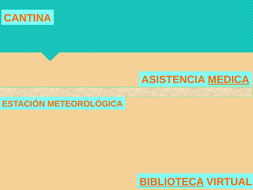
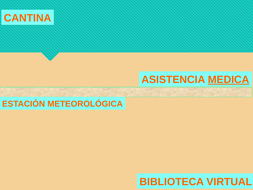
BIBLIOTECA underline: present -> none (172, 181)
